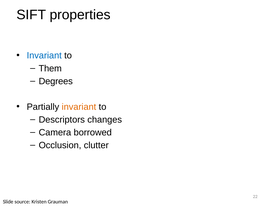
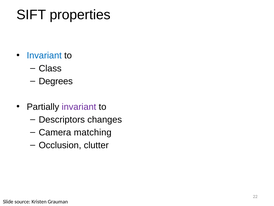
Them: Them -> Class (50, 68)
invariant colour: orange -> purple (79, 107)
borrowed: borrowed -> matching (93, 132)
